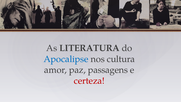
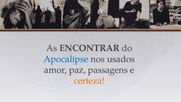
LITERATURA: LITERATURA -> ENCONTRAR (89, 48)
cultura: cultura -> usados (121, 59)
certeza colour: red -> orange (89, 81)
